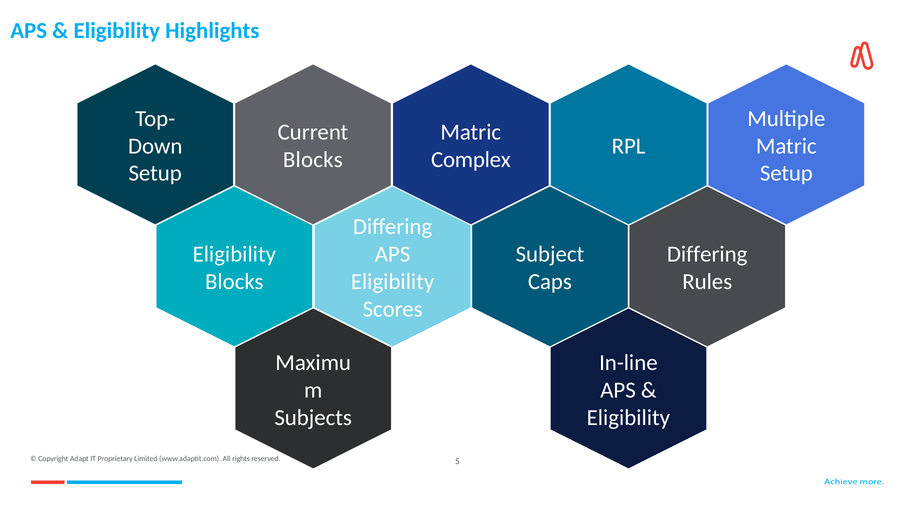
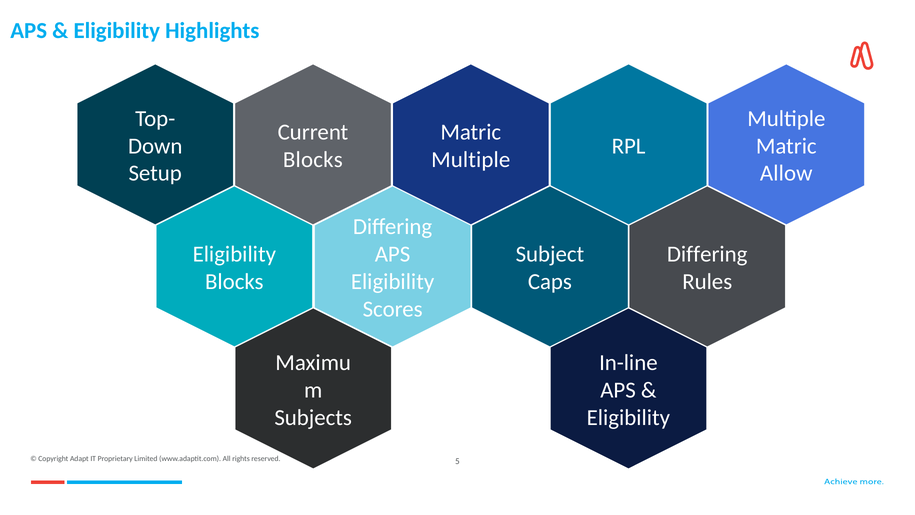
Complex: Complex -> Multiple (471, 160)
Setup: Setup -> Allow (786, 173)
